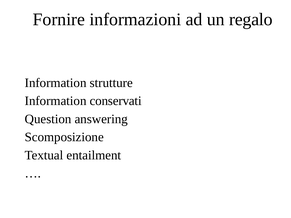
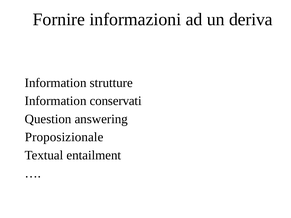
regalo: regalo -> deriva (251, 19)
Scomposizione: Scomposizione -> Proposizionale (64, 137)
